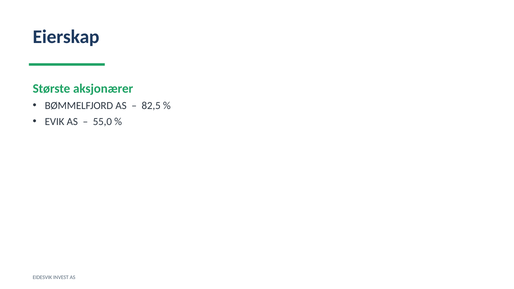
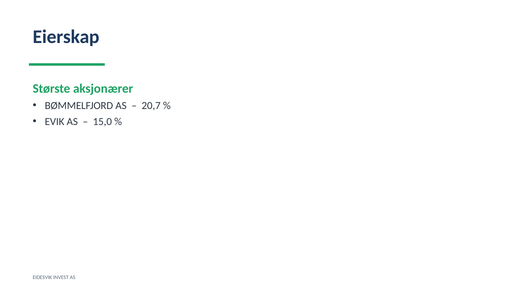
82,5: 82,5 -> 20,7 (151, 106)
55,0: 55,0 -> 15,0 (102, 122)
